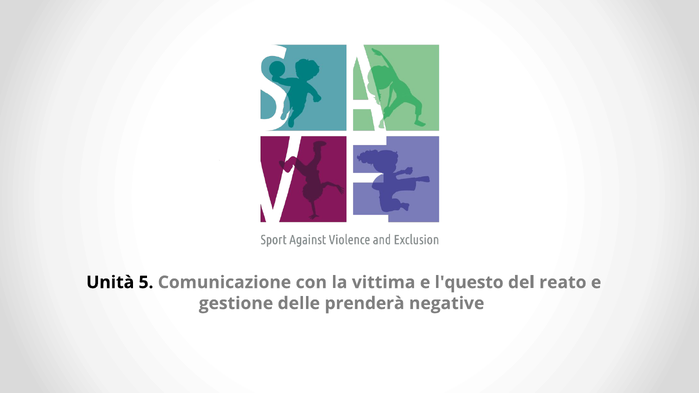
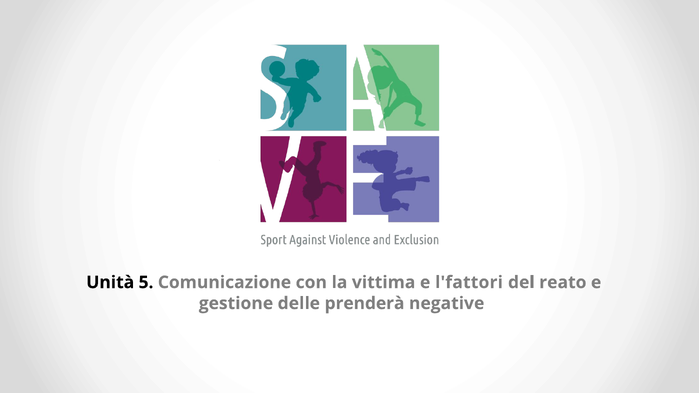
l'questo: l'questo -> l'fattori (469, 283)
